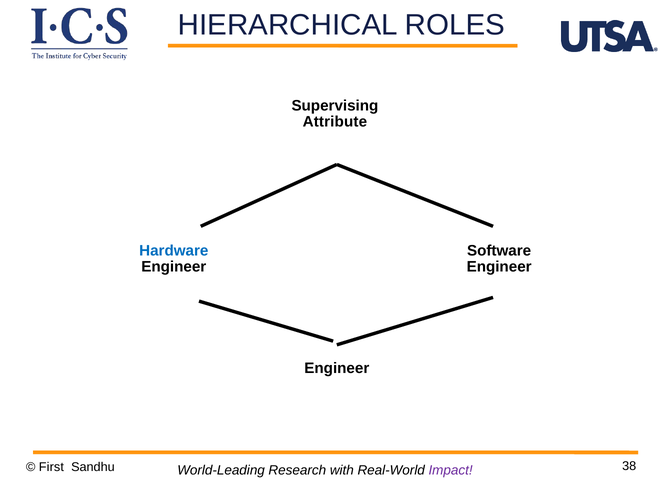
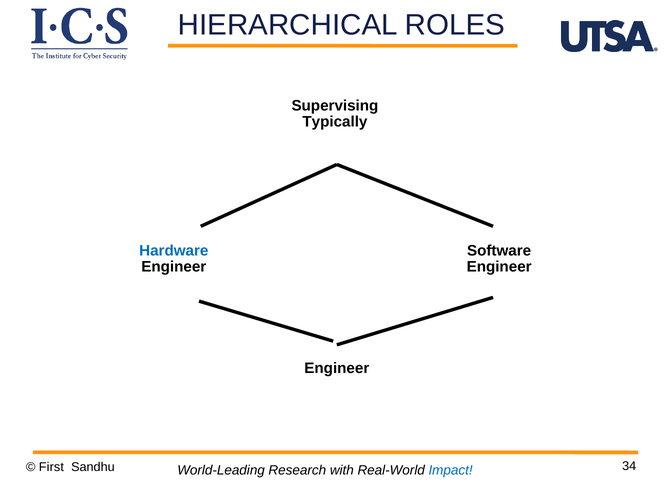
Attribute: Attribute -> Typically (335, 122)
38: 38 -> 34 (629, 466)
Impact colour: purple -> blue (451, 471)
